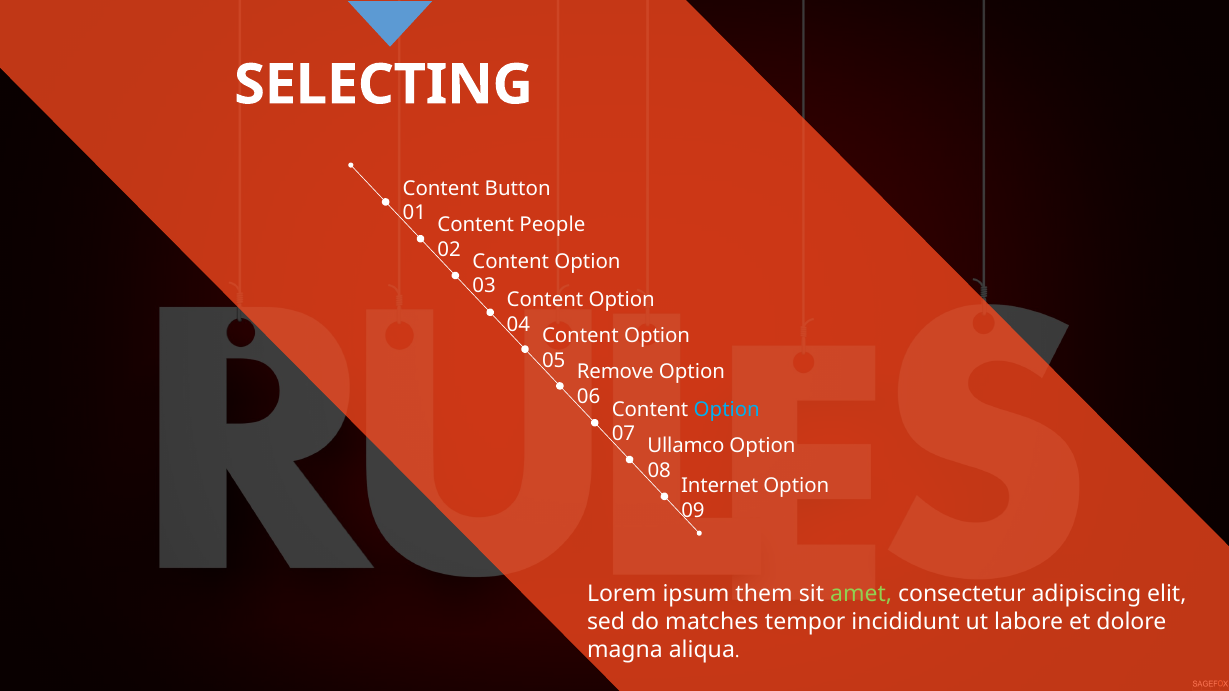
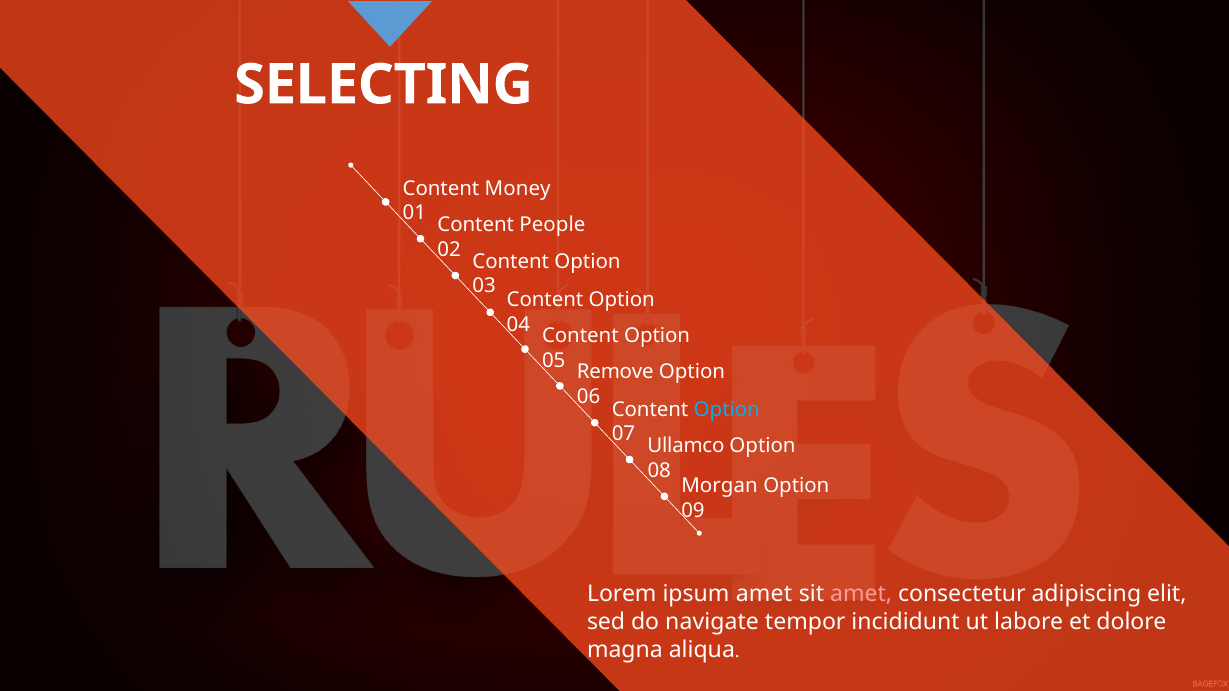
Button: Button -> Money (518, 189)
Internet: Internet -> Morgan (720, 486)
ipsum them: them -> amet (764, 595)
amet colour: light green -> pink (861, 595)
matches: matches -> navigate (712, 622)
